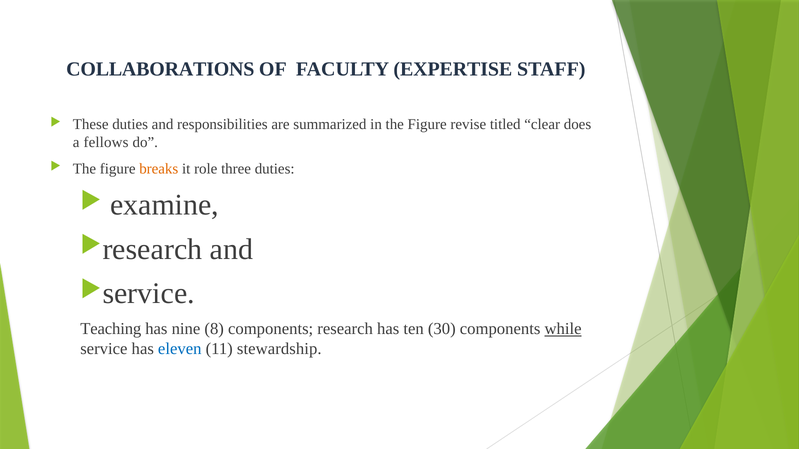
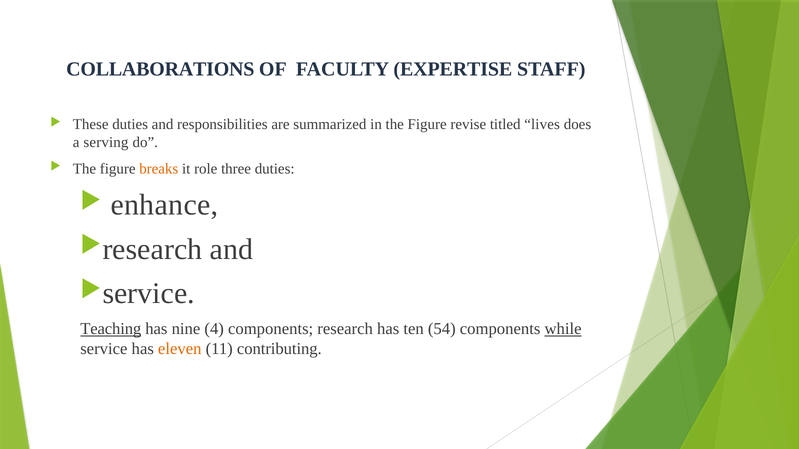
clear: clear -> lives (542, 125)
fellows: fellows -> serving (106, 143)
examine: examine -> enhance (164, 205)
Teaching underline: none -> present (111, 329)
8: 8 -> 4 (214, 329)
30: 30 -> 54 (442, 329)
eleven colour: blue -> orange (180, 349)
stewardship: stewardship -> contributing (279, 349)
